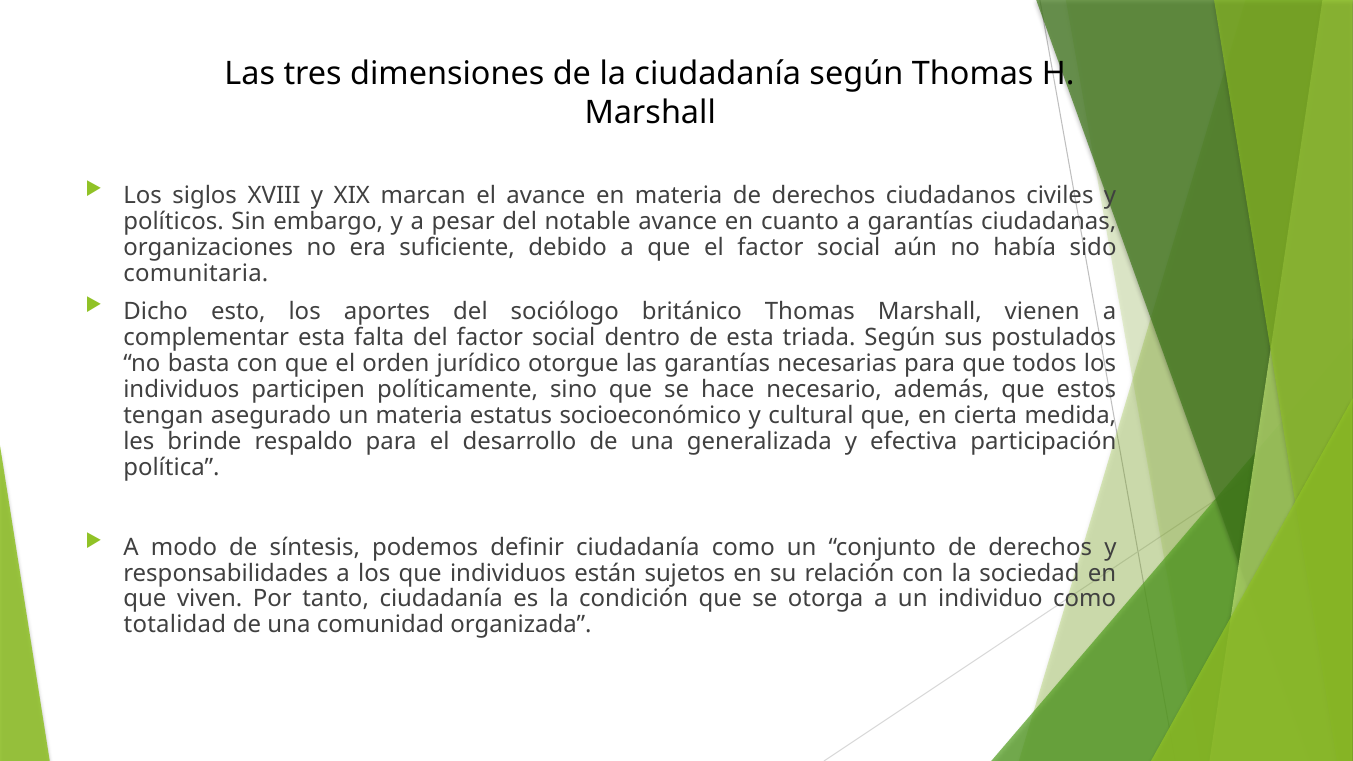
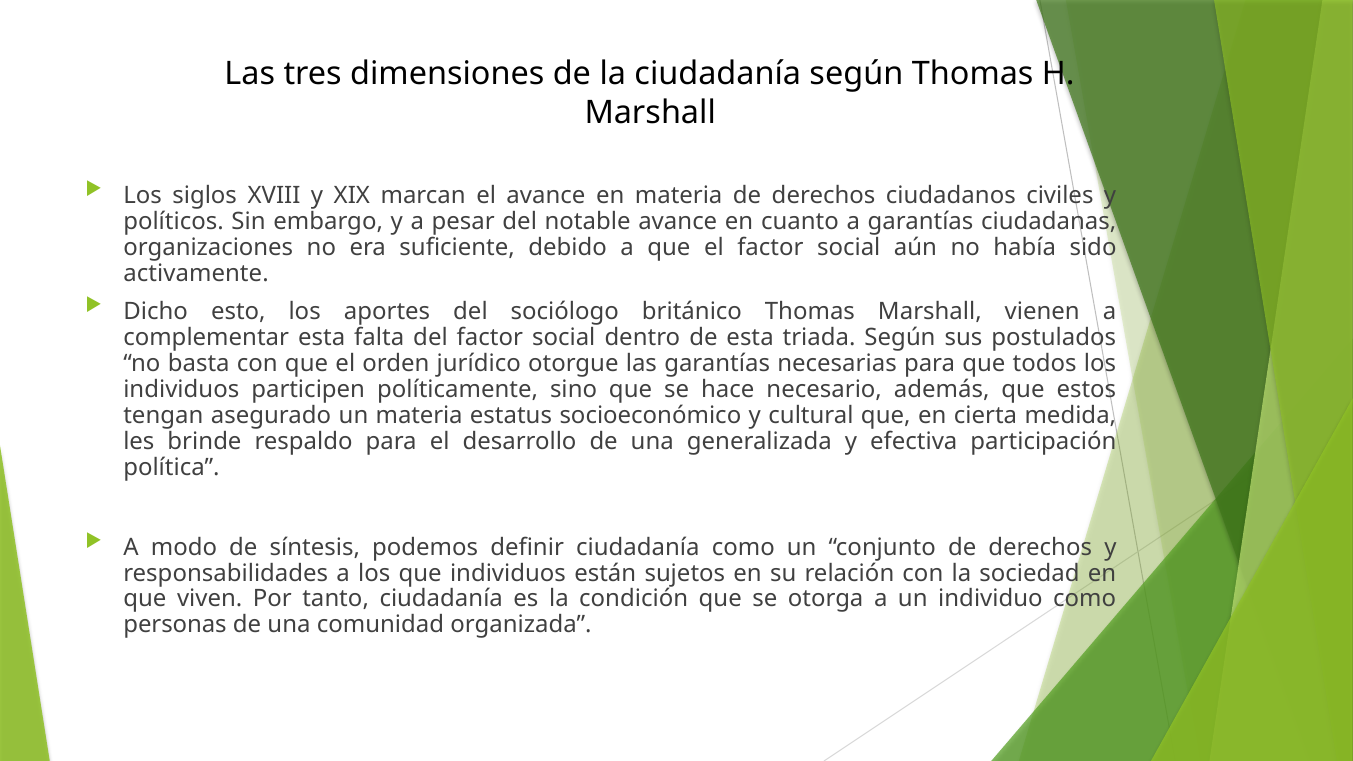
comunitaria: comunitaria -> activamente (196, 273)
totalidad: totalidad -> personas (175, 625)
